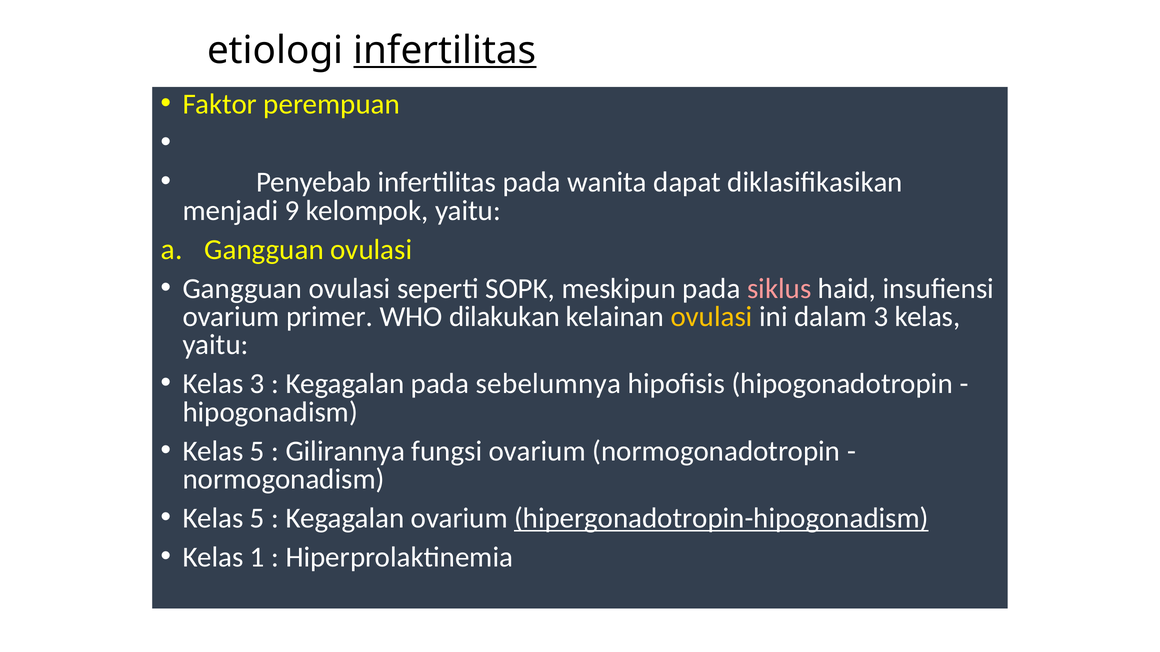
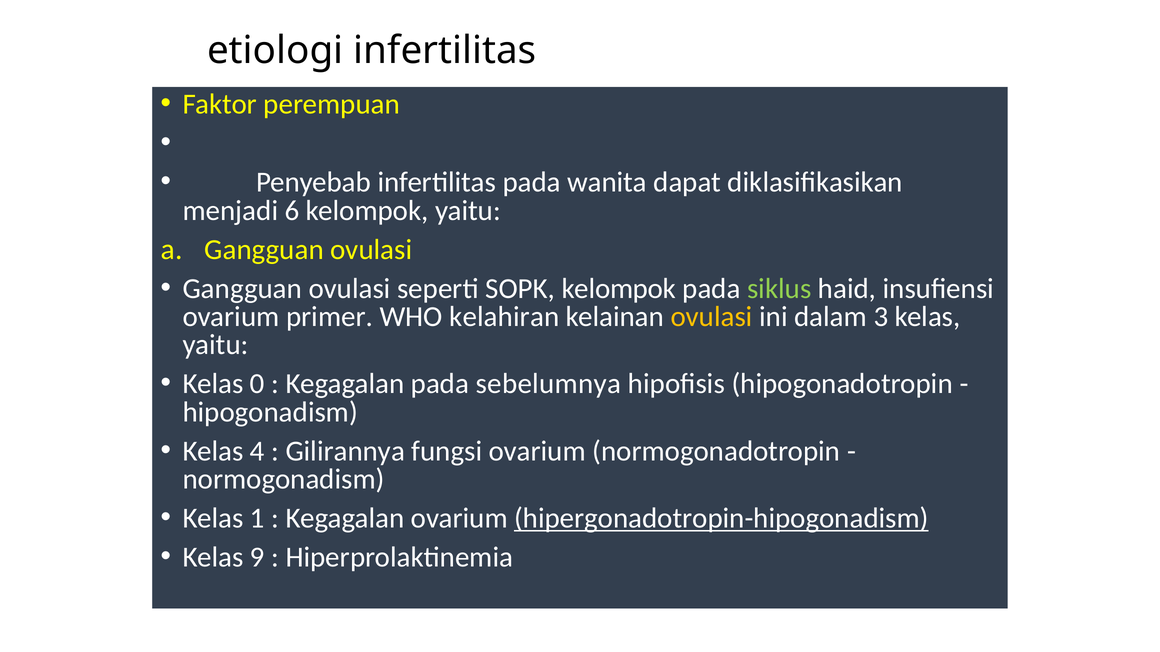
infertilitas underline: present -> none (445, 51)
9: 9 -> 6 (292, 211)
SOPK meskipun: meskipun -> kelompok (619, 289)
siklus colour: pink -> light green (779, 289)
dilakukan: dilakukan -> kelahiran (504, 317)
Kelas 3: 3 -> 0 (257, 384)
5: 5 -> 4 (257, 451)
5: 5 -> 1 (257, 519)
1: 1 -> 9 (257, 558)
